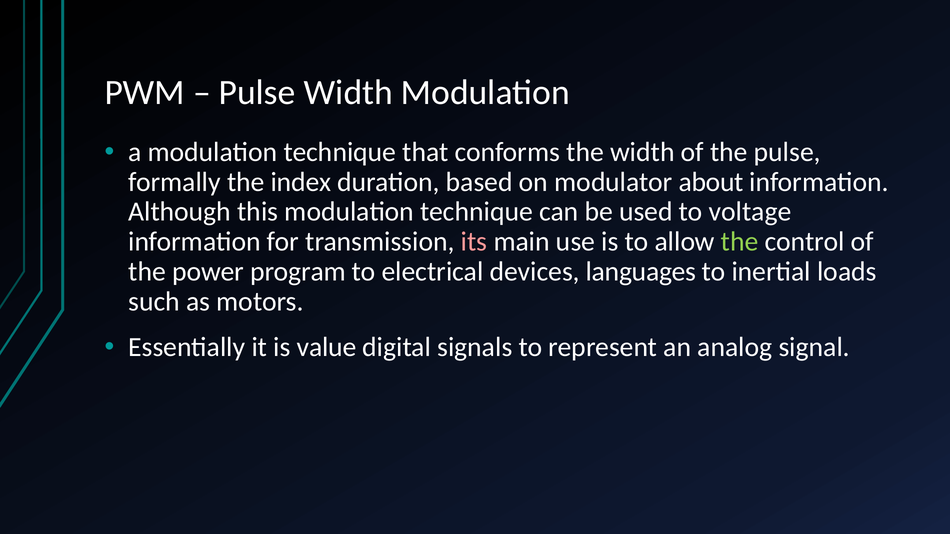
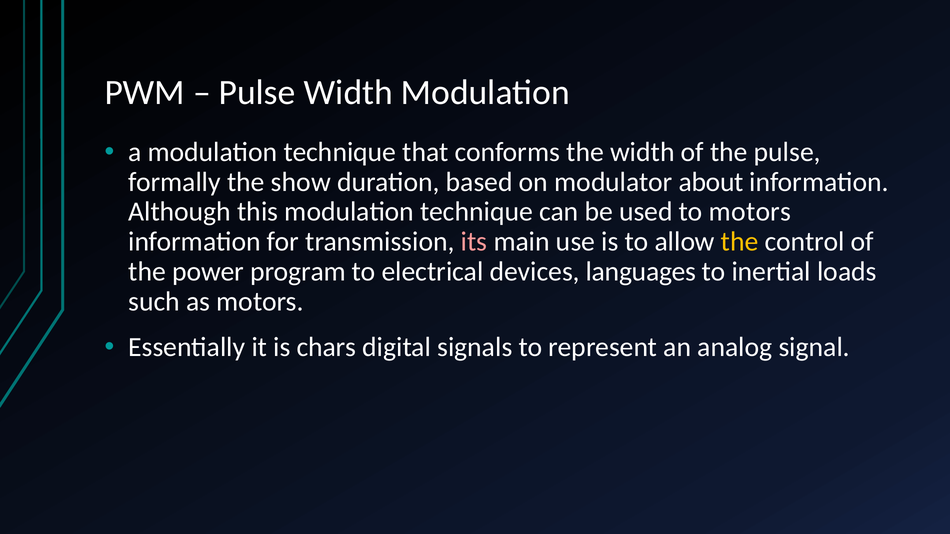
index: index -> show (301, 182)
to voltage: voltage -> motors (750, 212)
the colour: light green -> yellow (740, 242)
value: value -> chars (327, 348)
